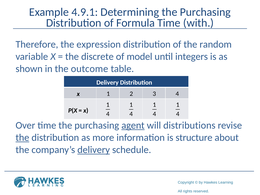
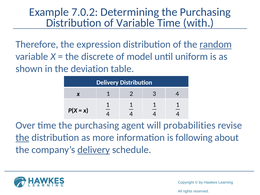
4.9.1: 4.9.1 -> 7.0.2 (85, 12)
of Formula: Formula -> Variable (136, 23)
random underline: none -> present (216, 44)
integers: integers -> uniform (192, 57)
outcome: outcome -> deviation (90, 69)
agent underline: present -> none (133, 125)
distributions: distributions -> probabilities (189, 125)
structure: structure -> following (194, 138)
